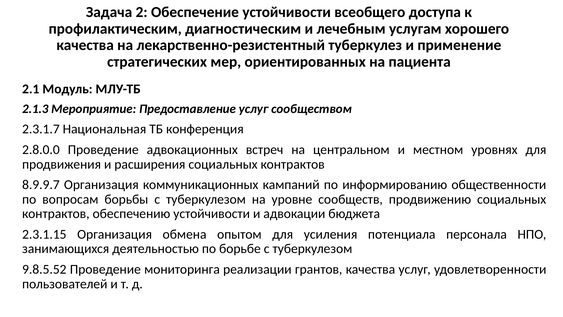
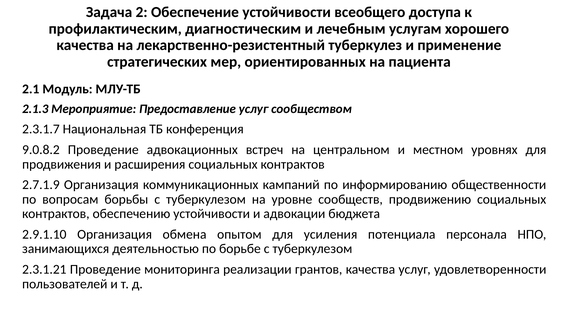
2.8.0.0: 2.8.0.0 -> 9.0.8.2 (41, 150)
8.9.9.7: 8.9.9.7 -> 2.7.1.9 (41, 184)
2.3.1.15: 2.3.1.15 -> 2.9.1.10 (44, 234)
9.8.5.52: 9.8.5.52 -> 2.3.1.21 (44, 269)
